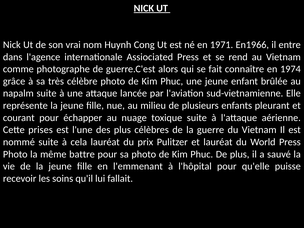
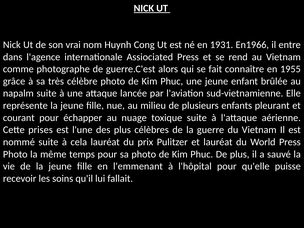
1971: 1971 -> 1931 (222, 45)
1974: 1974 -> 1955 (290, 69)
battre: battre -> temps (82, 154)
